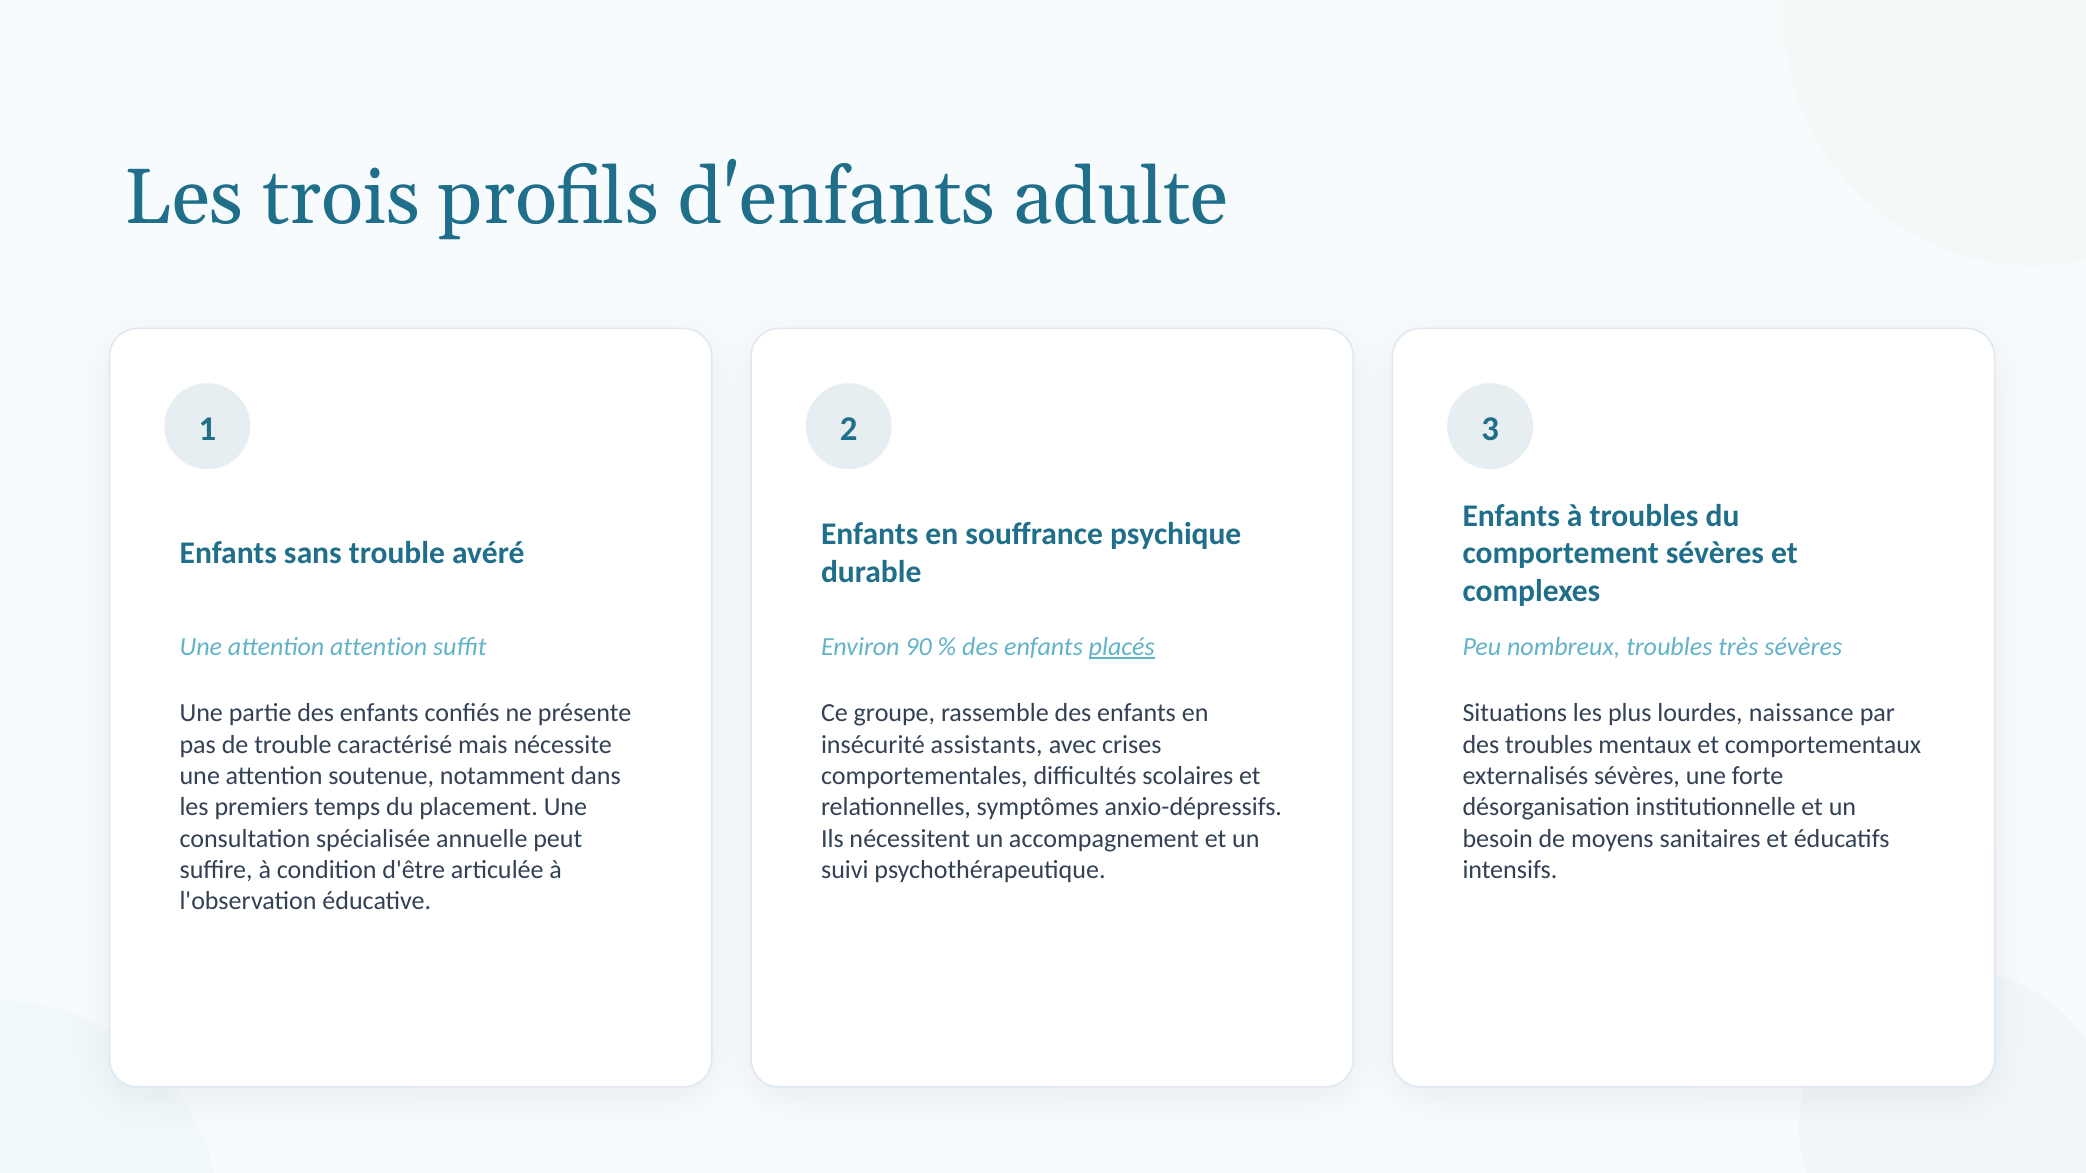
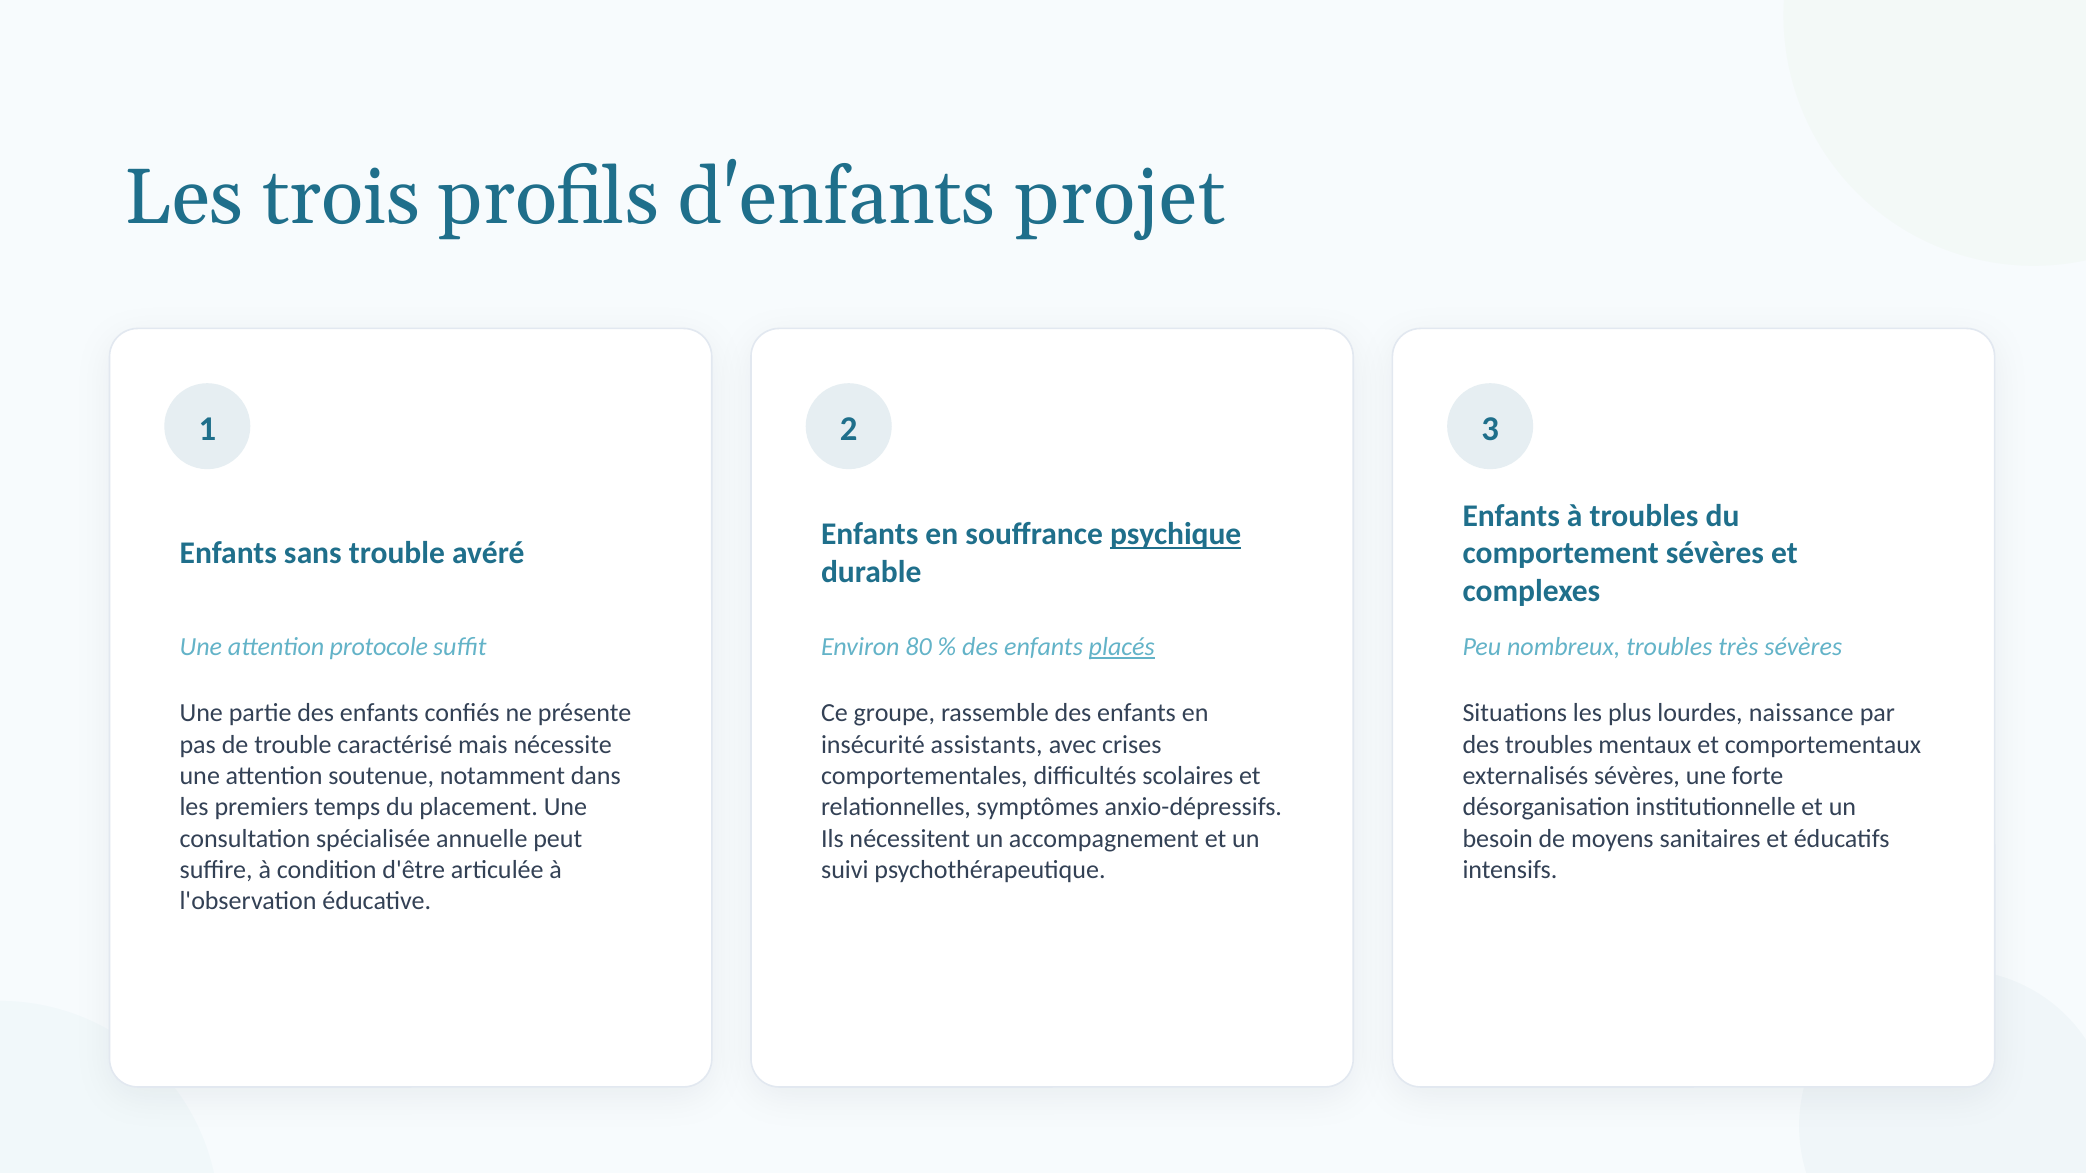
adulte: adulte -> projet (1120, 198)
psychique underline: none -> present (1176, 535)
attention attention: attention -> protocole (379, 647)
90: 90 -> 80 (919, 647)
